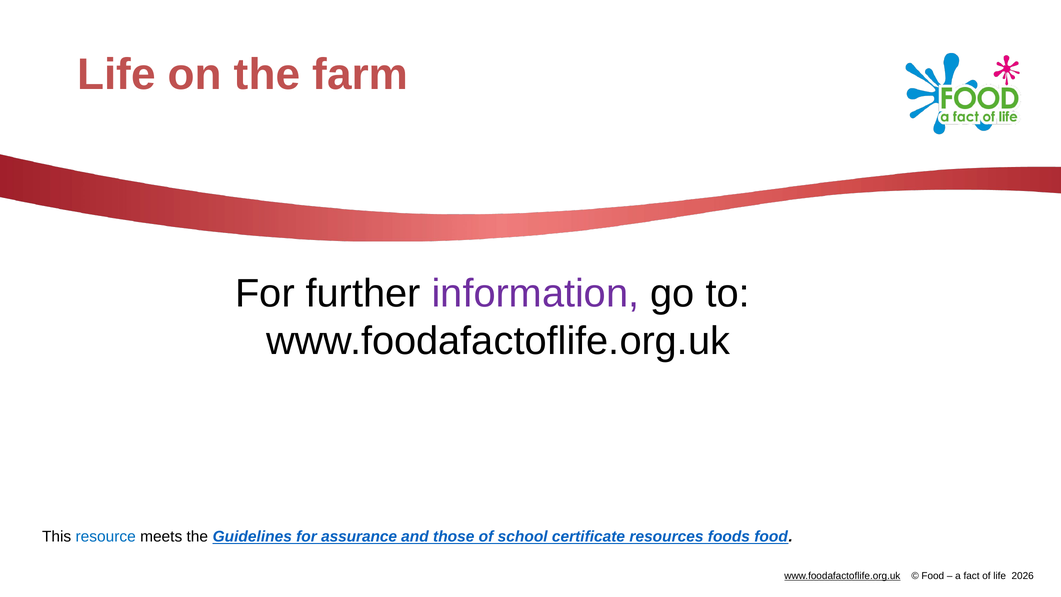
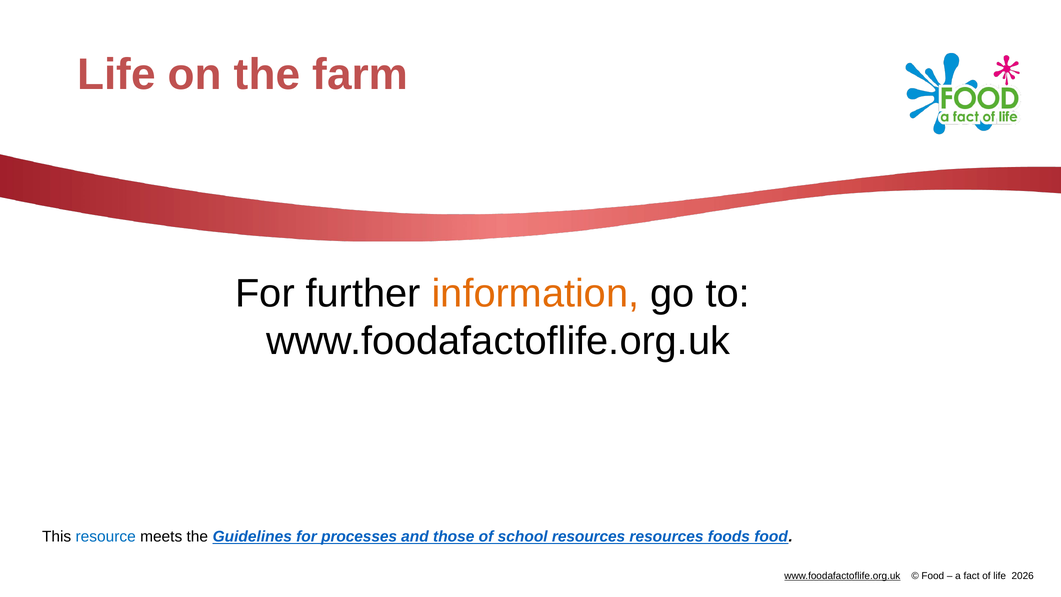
information colour: purple -> orange (535, 293)
assurance: assurance -> processes (359, 536)
school certificate: certificate -> resources (589, 536)
